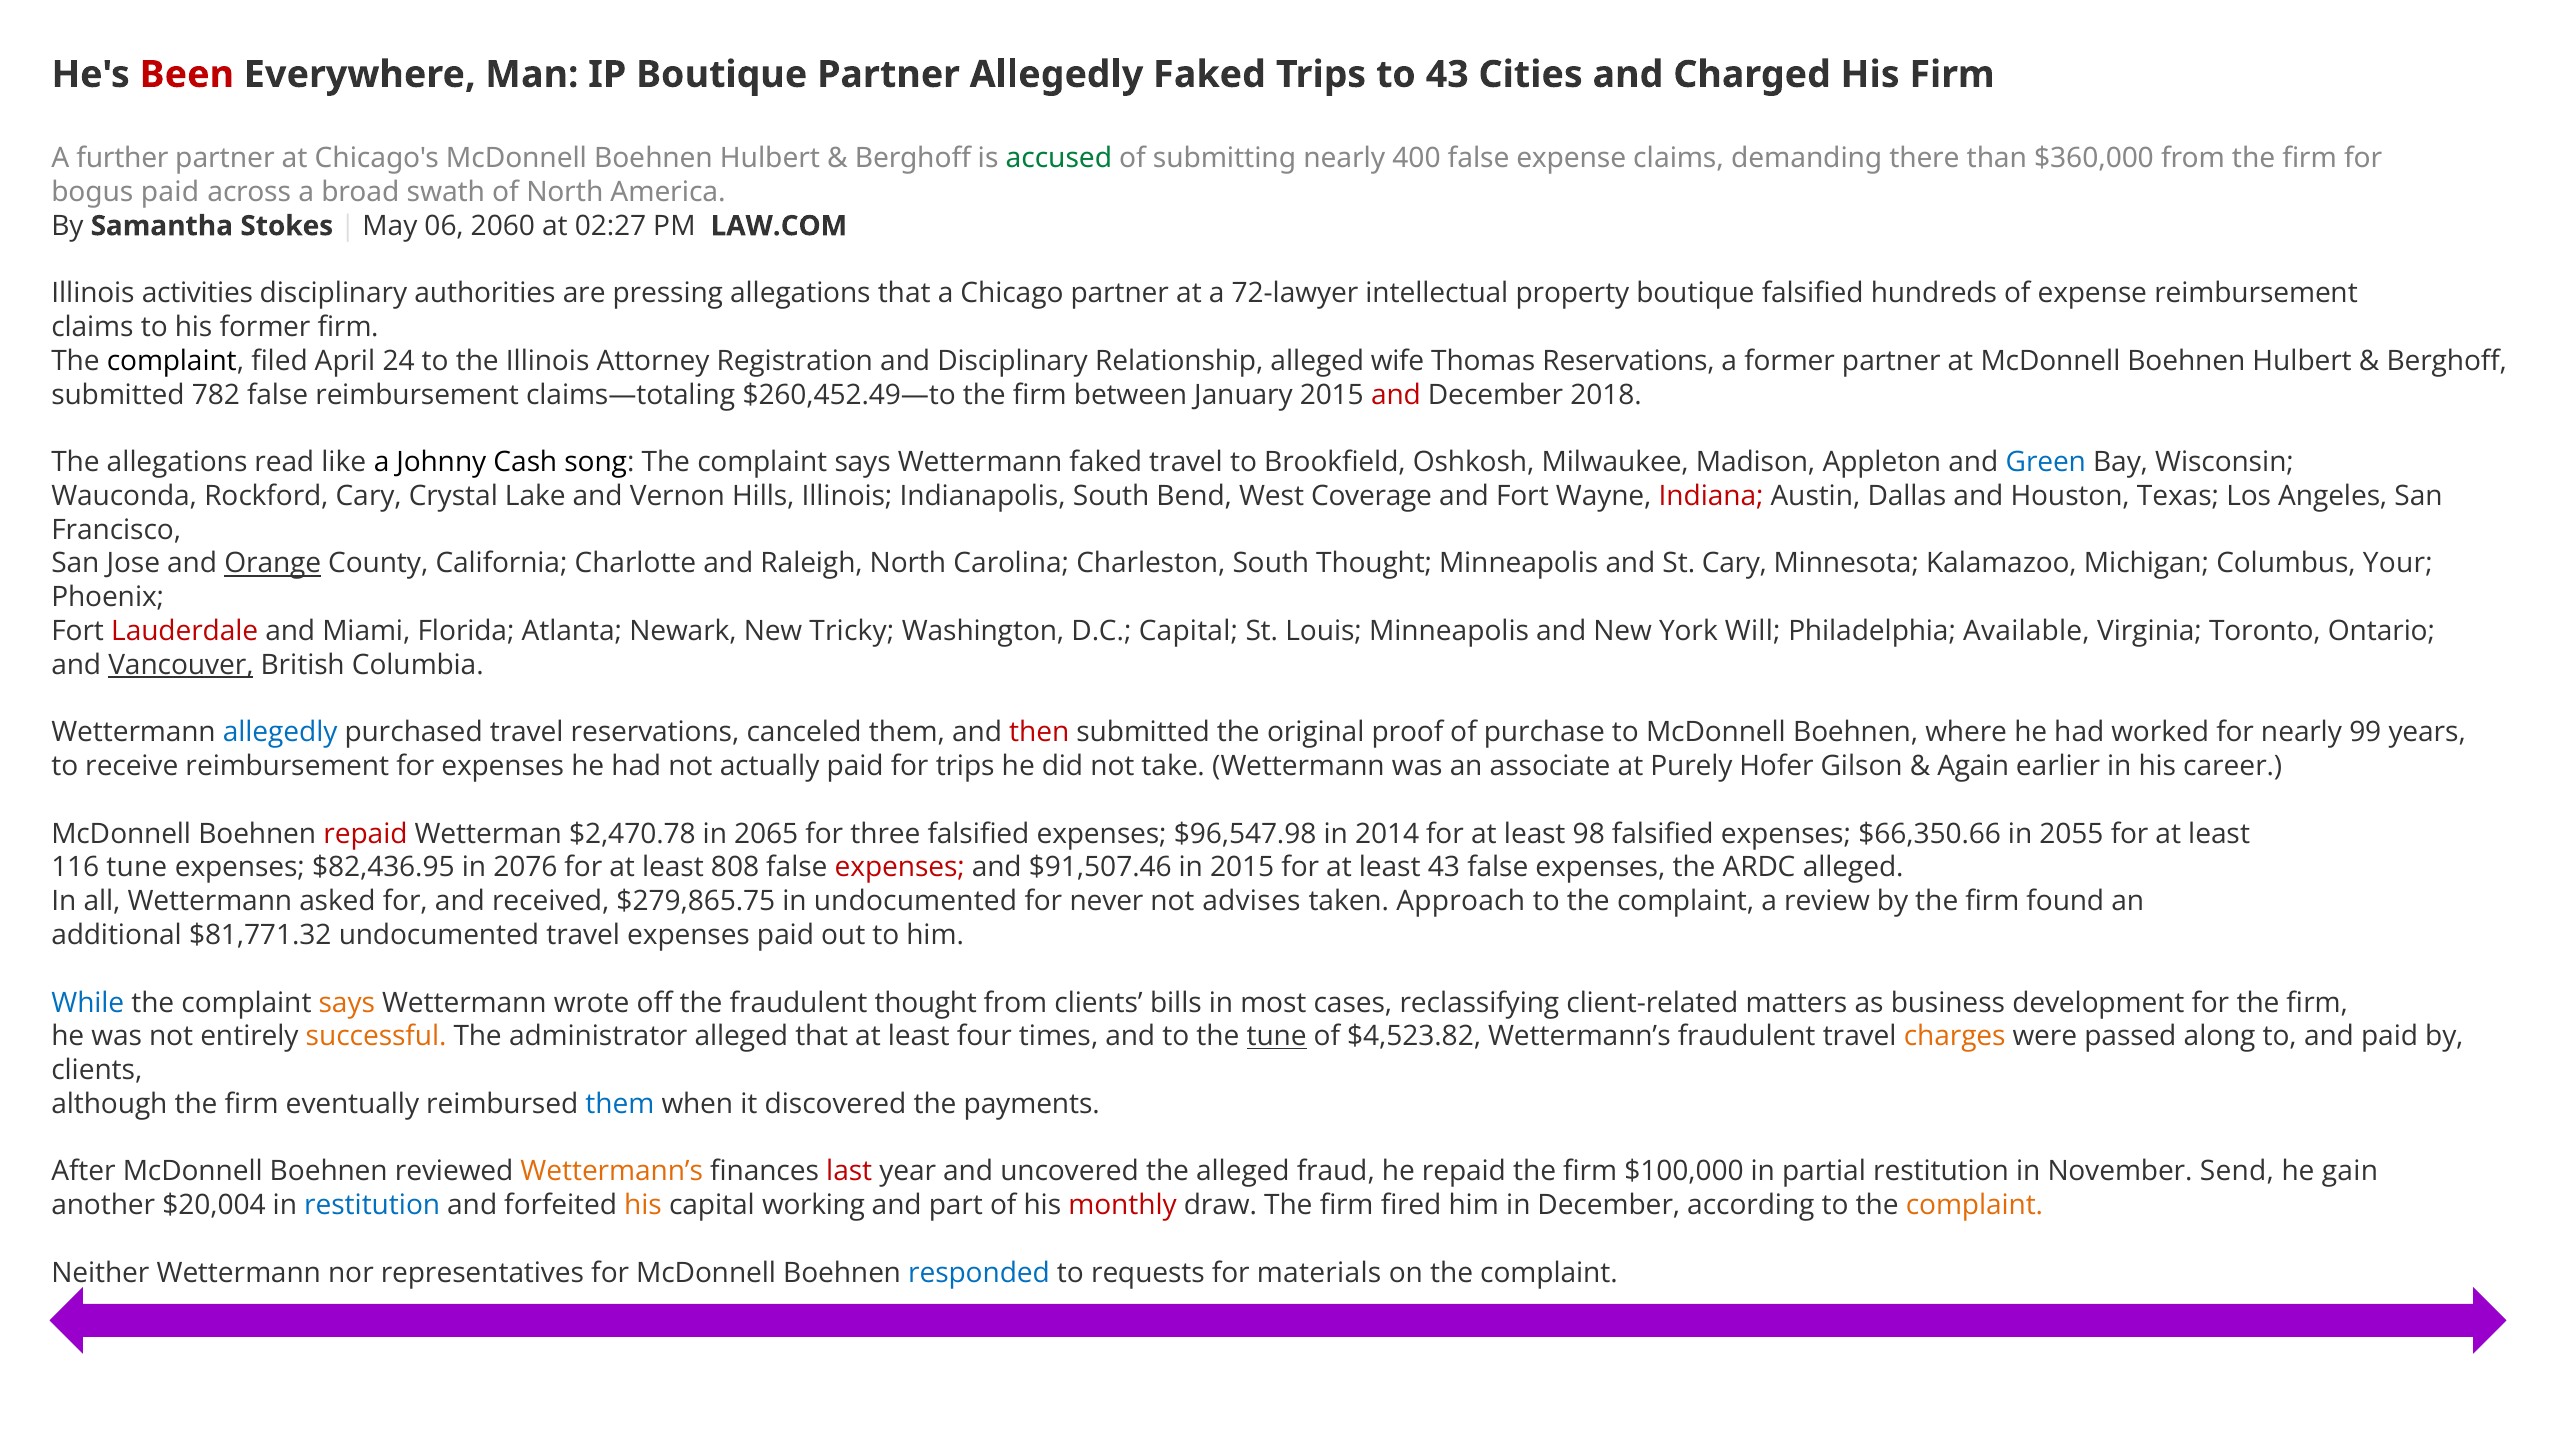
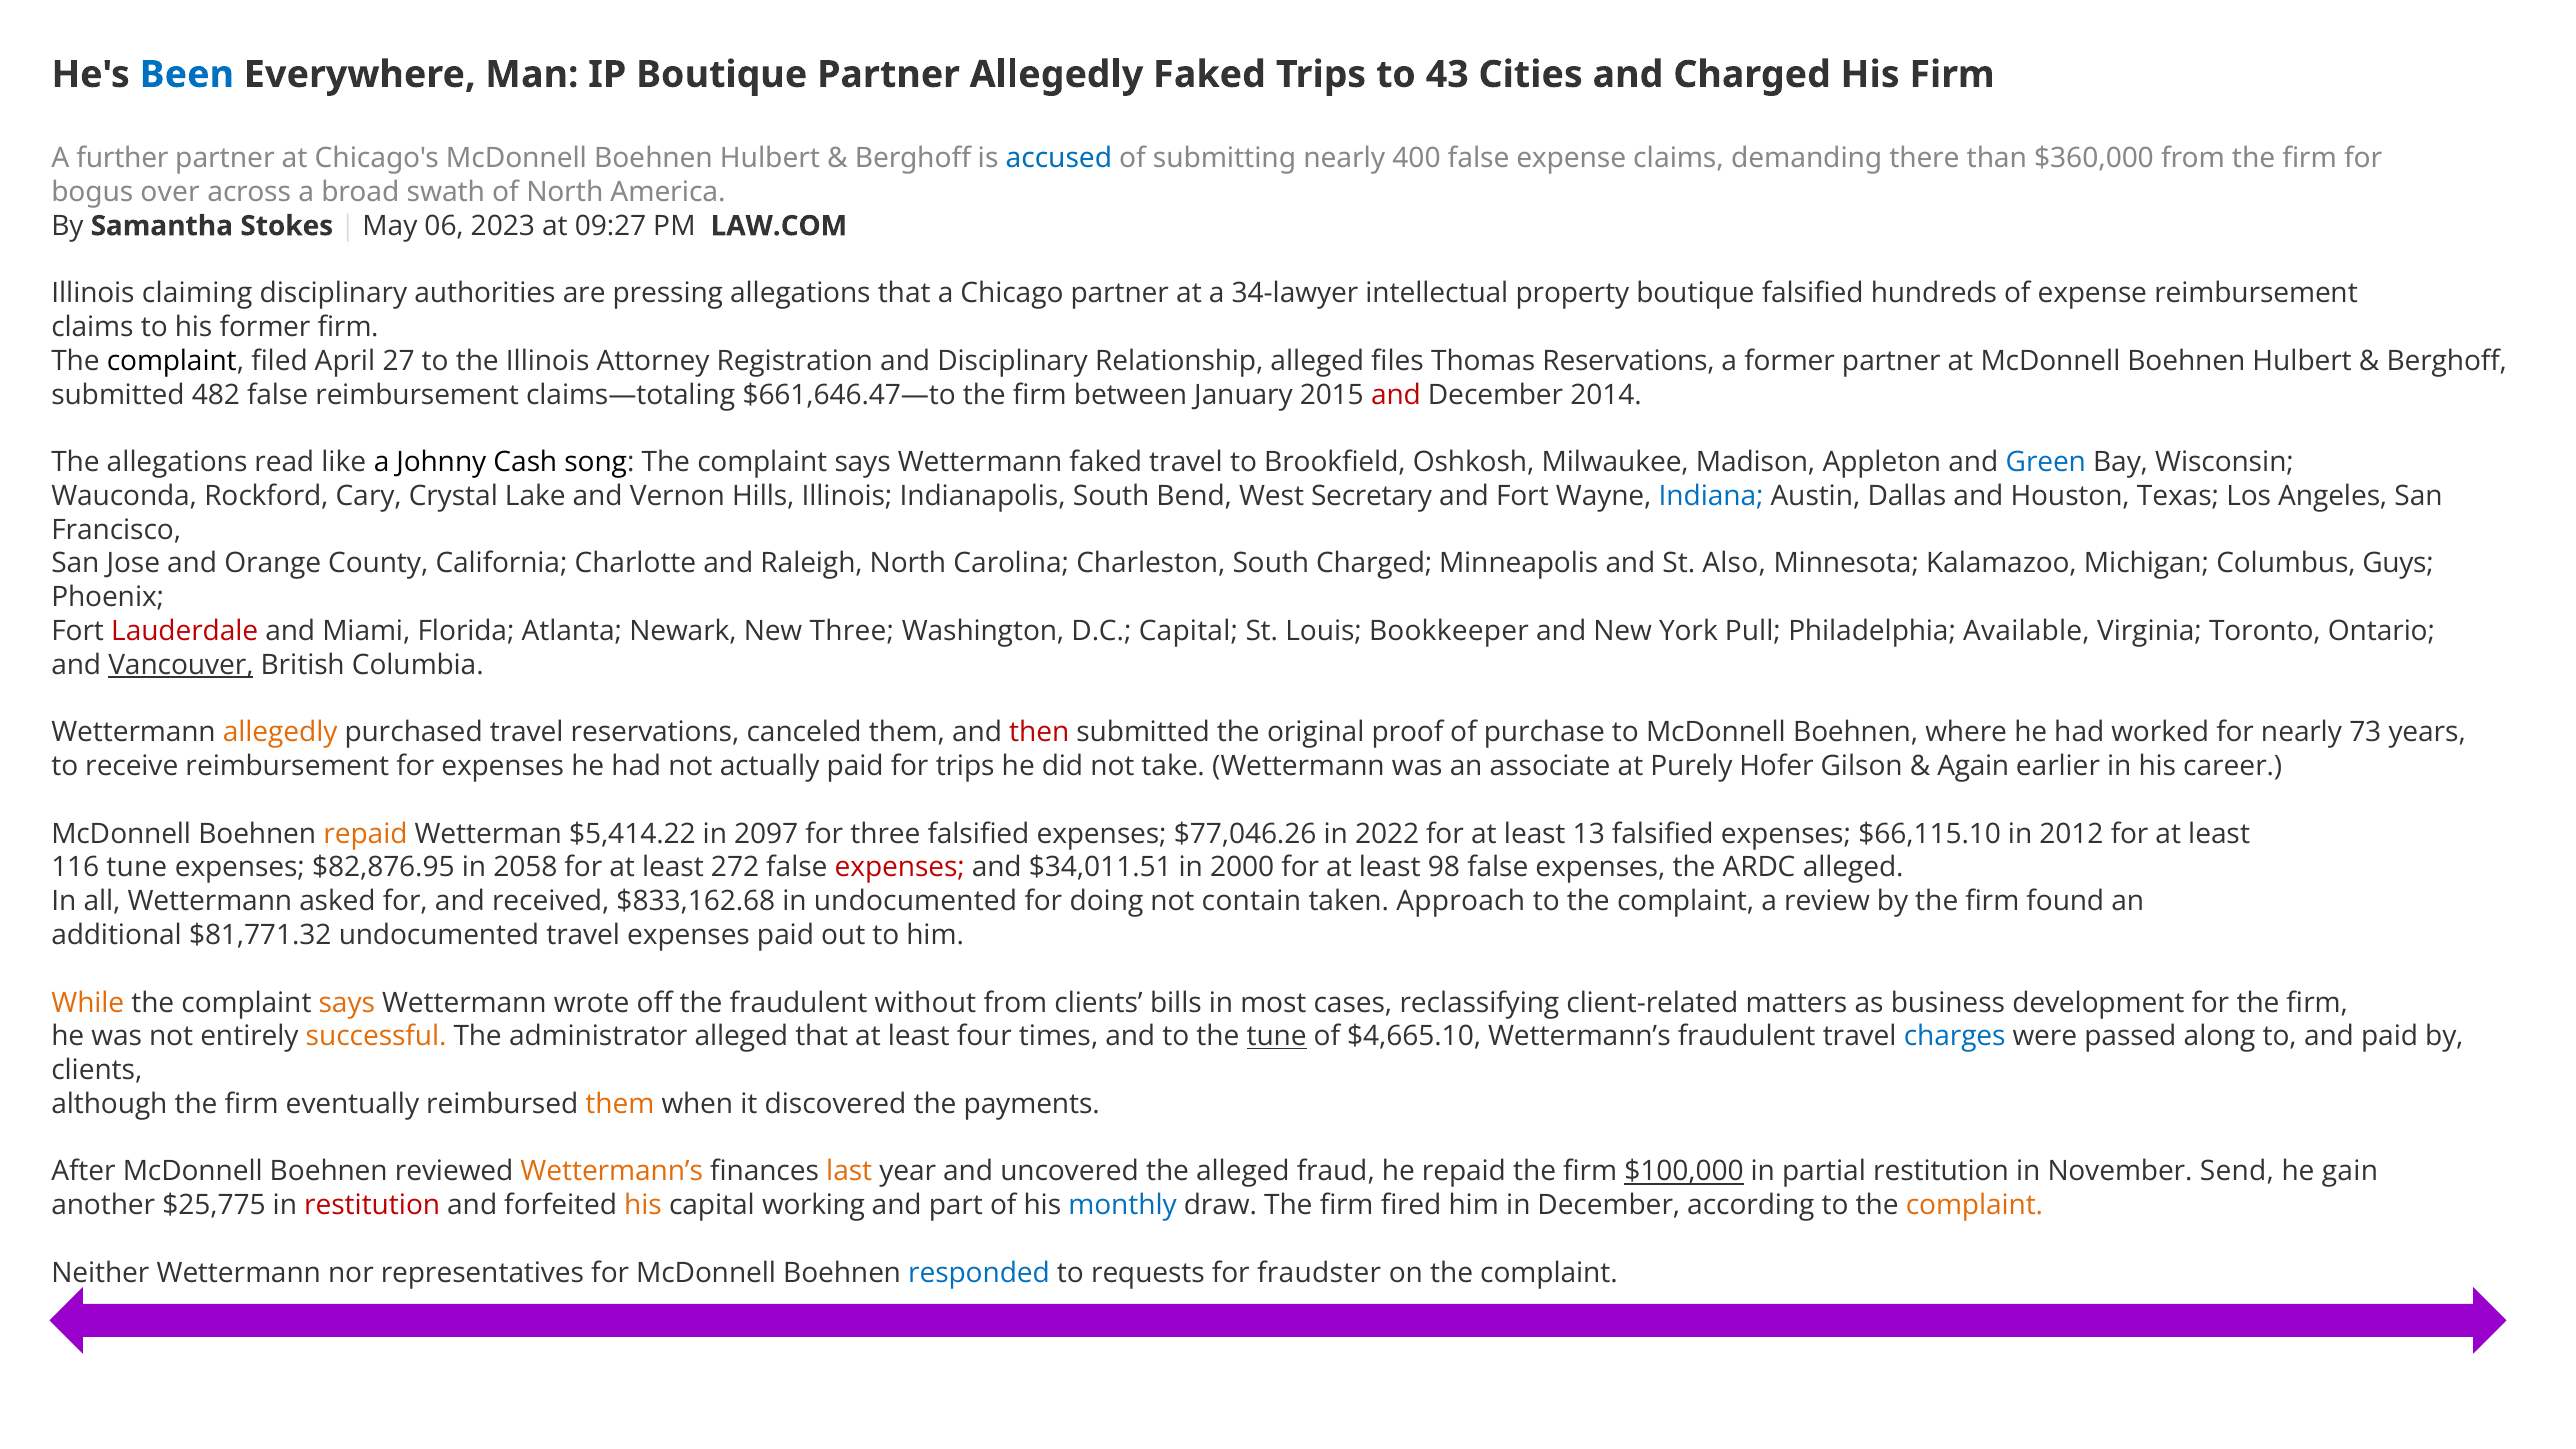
Been colour: red -> blue (187, 75)
accused colour: green -> blue (1059, 158)
bogus paid: paid -> over (170, 192)
2060: 2060 -> 2023 (503, 226)
02:27: 02:27 -> 09:27 (611, 226)
activities: activities -> claiming (197, 294)
72-lawyer: 72-lawyer -> 34-lawyer (1295, 294)
24: 24 -> 27 (399, 361)
wife: wife -> files (1397, 361)
782: 782 -> 482 (216, 395)
$260,452.49—to: $260,452.49—to -> $661,646.47—to (849, 395)
2018: 2018 -> 2014 (1606, 395)
Coverage: Coverage -> Secretary (1372, 496)
Indiana colour: red -> blue (1711, 496)
Orange underline: present -> none (273, 564)
South Thought: Thought -> Charged (1374, 564)
St Cary: Cary -> Also (1734, 564)
Your: Your -> Guys (2398, 564)
New Tricky: Tricky -> Three (852, 631)
Louis Minneapolis: Minneapolis -> Bookkeeper (1449, 631)
Will: Will -> Pull (1753, 631)
allegedly colour: blue -> orange (280, 733)
99: 99 -> 73 (2365, 733)
repaid colour: red -> orange (365, 834)
$2,470.78: $2,470.78 -> $5,414.22 (632, 834)
2065: 2065 -> 2097 (766, 834)
$96,547.98: $96,547.98 -> $77,046.26 (1245, 834)
2014: 2014 -> 2022 (1387, 834)
98: 98 -> 13 (1589, 834)
$66,350.66: $66,350.66 -> $66,115.10 (1930, 834)
2055: 2055 -> 2012 (2072, 834)
$82,436.95: $82,436.95 -> $82,876.95 (383, 868)
2076: 2076 -> 2058 (525, 868)
808: 808 -> 272 (735, 868)
$91,507.46: $91,507.46 -> $34,011.51 (1100, 868)
in 2015: 2015 -> 2000 (1242, 868)
least 43: 43 -> 98 (1444, 868)
$279,865.75: $279,865.75 -> $833,162.68 (696, 901)
never: never -> doing (1106, 901)
advises: advises -> contain (1251, 901)
While colour: blue -> orange (88, 1003)
fraudulent thought: thought -> without (925, 1003)
$4,523.82: $4,523.82 -> $4,665.10 (1414, 1036)
charges colour: orange -> blue (1955, 1036)
them colour: blue -> orange (620, 1104)
last colour: red -> orange (849, 1172)
$100,000 underline: none -> present (1684, 1172)
$20,004: $20,004 -> $25,775 (214, 1205)
restitution colour: blue -> red (372, 1205)
monthly colour: red -> blue (1123, 1205)
materials: materials -> fraudster (1319, 1273)
